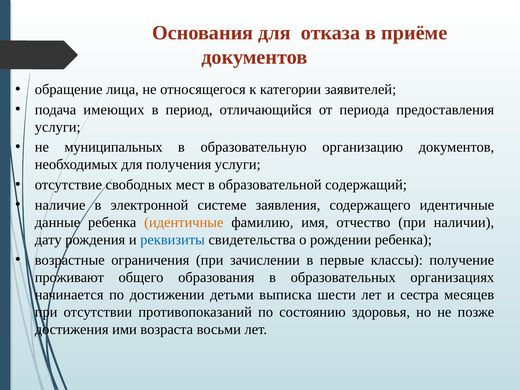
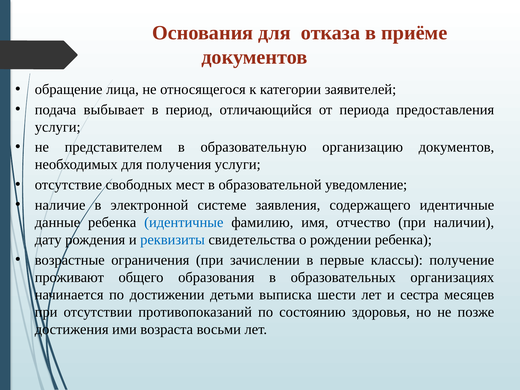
имеющих: имеющих -> выбывает (114, 110)
муниципальных: муниципальных -> представителем (113, 147)
содержащий: содержащий -> уведомление (366, 185)
идентичные colour: orange -> blue (184, 222)
